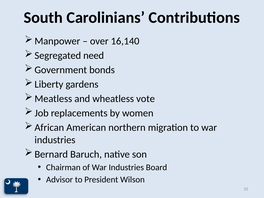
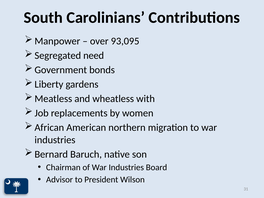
16,140: 16,140 -> 93,095 (125, 41)
vote: vote -> with (146, 99)
